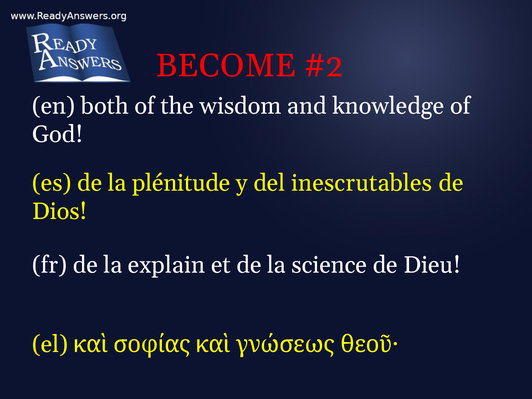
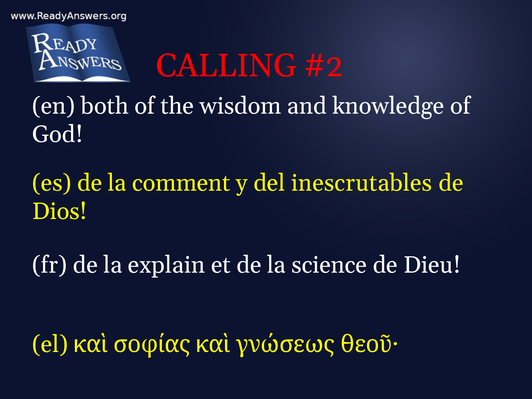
BECOME: BECOME -> CALLING (227, 66)
plénitude: plénitude -> comment (181, 183)
